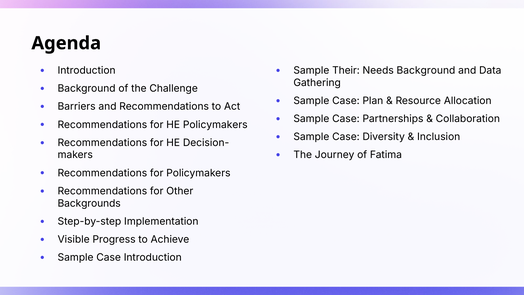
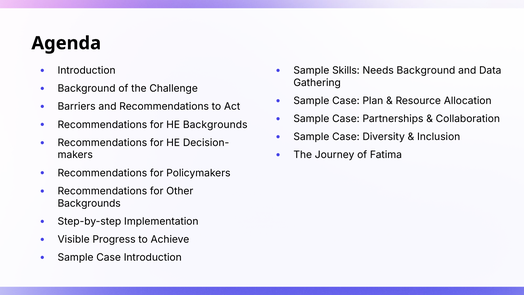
Their: Their -> Skills (346, 70)
HE Policymakers: Policymakers -> Backgrounds (215, 125)
